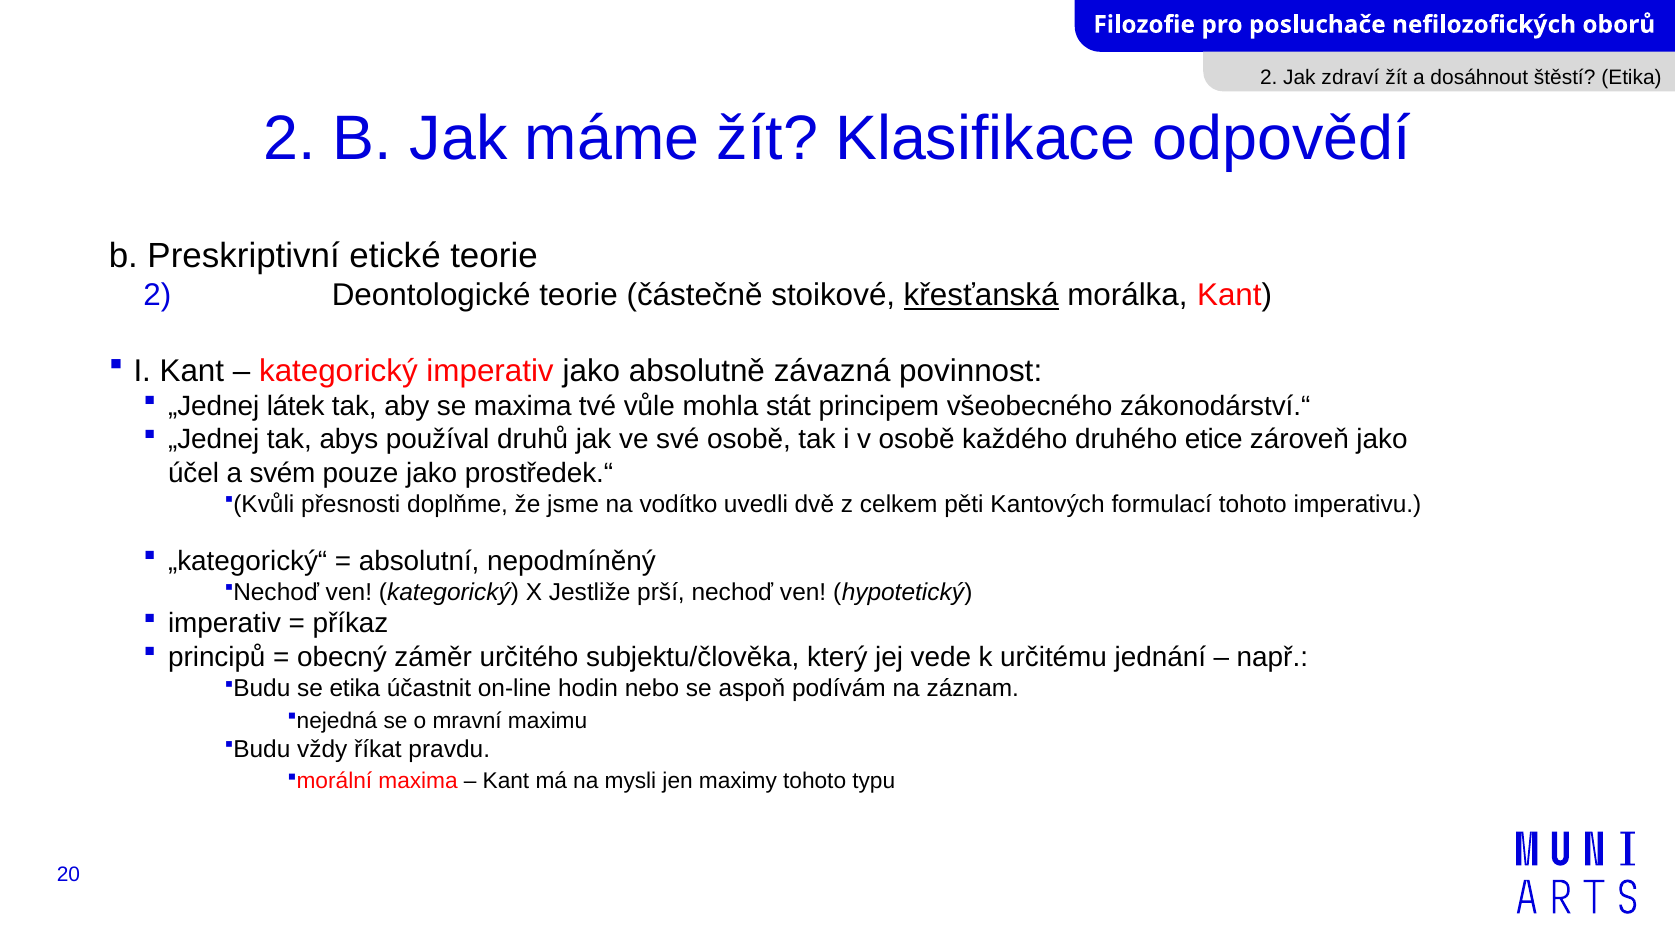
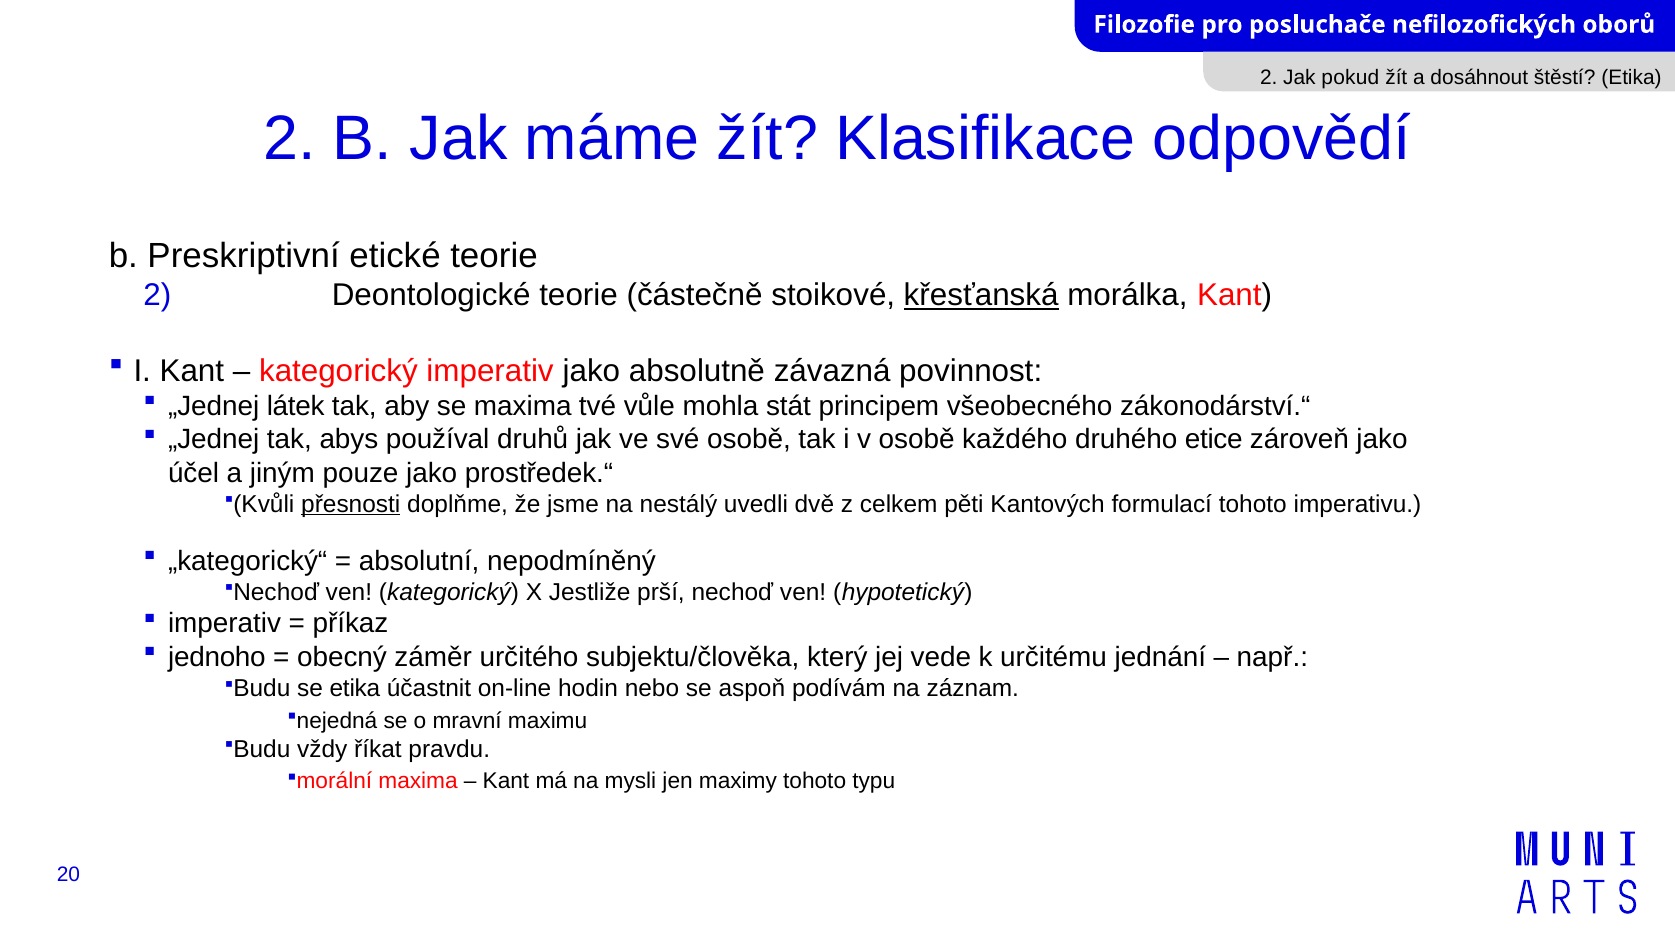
zdraví: zdraví -> pokud (1350, 78)
svém: svém -> jiným (282, 473)
přesnosti underline: none -> present (351, 504)
vodítko: vodítko -> nestálý (678, 504)
principů: principů -> jednoho (217, 657)
